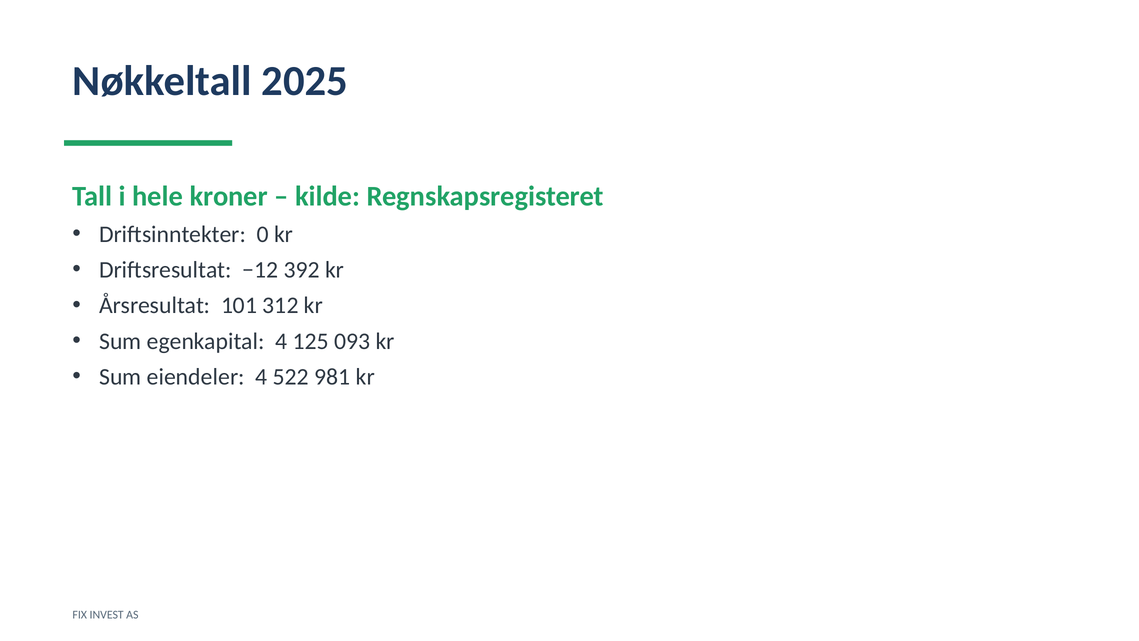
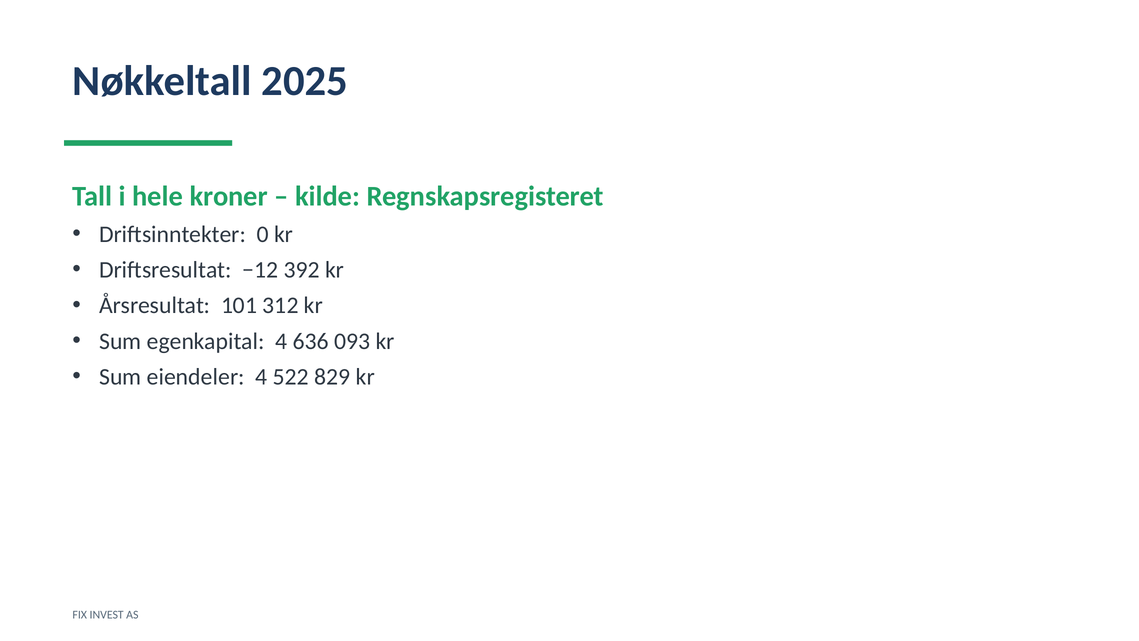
125: 125 -> 636 (311, 341)
981: 981 -> 829 (332, 377)
